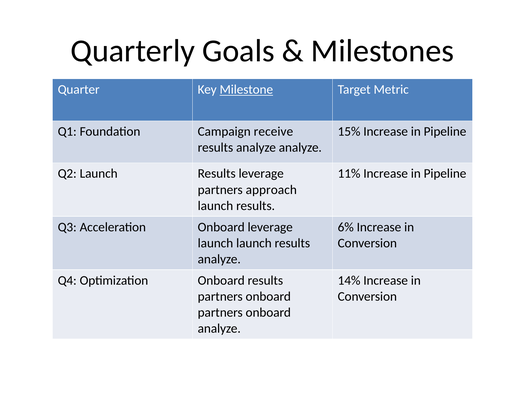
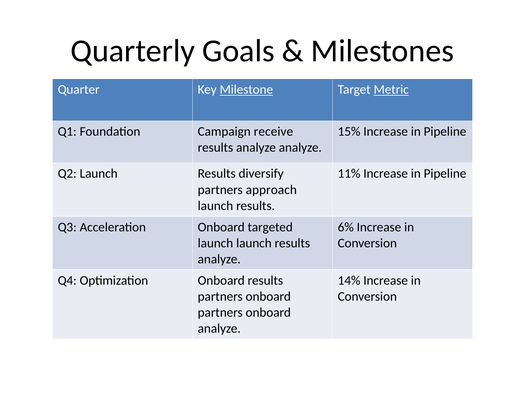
Metric underline: none -> present (391, 90)
Results leverage: leverage -> diversify (261, 174)
Onboard leverage: leverage -> targeted (270, 227)
